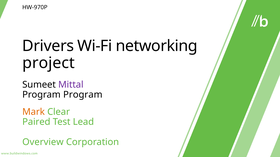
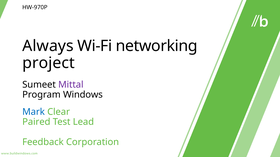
Drivers: Drivers -> Always (48, 46)
Program Program: Program -> Windows (83, 95)
Mark colour: orange -> blue (34, 112)
Overview: Overview -> Feedback (43, 142)
